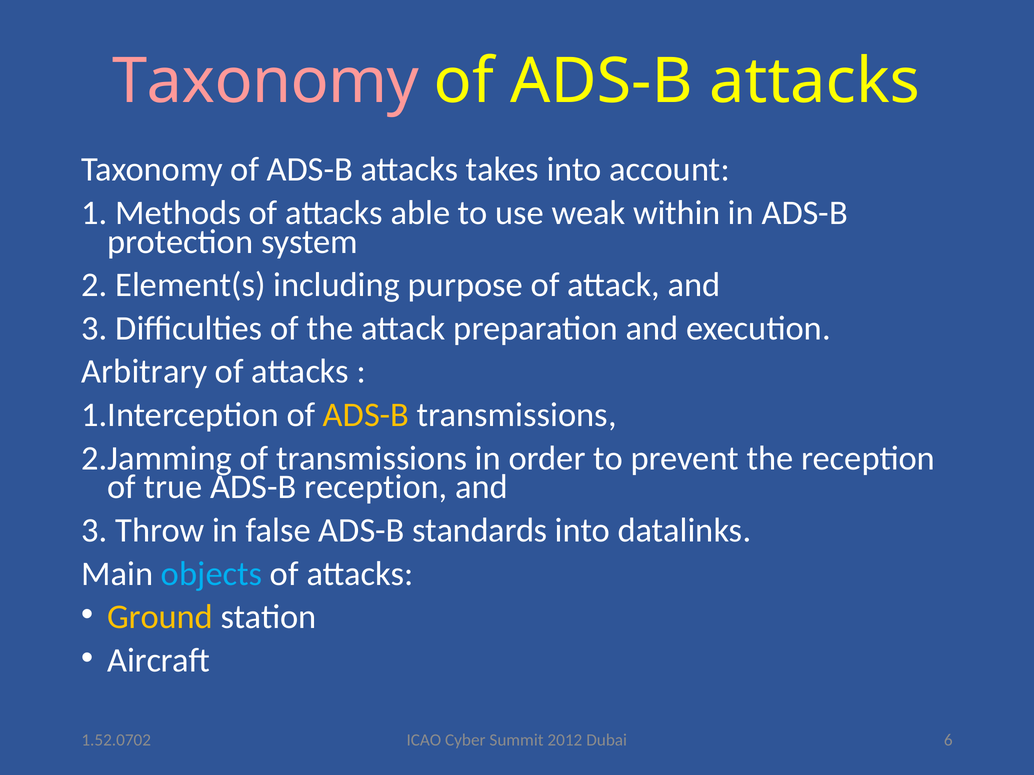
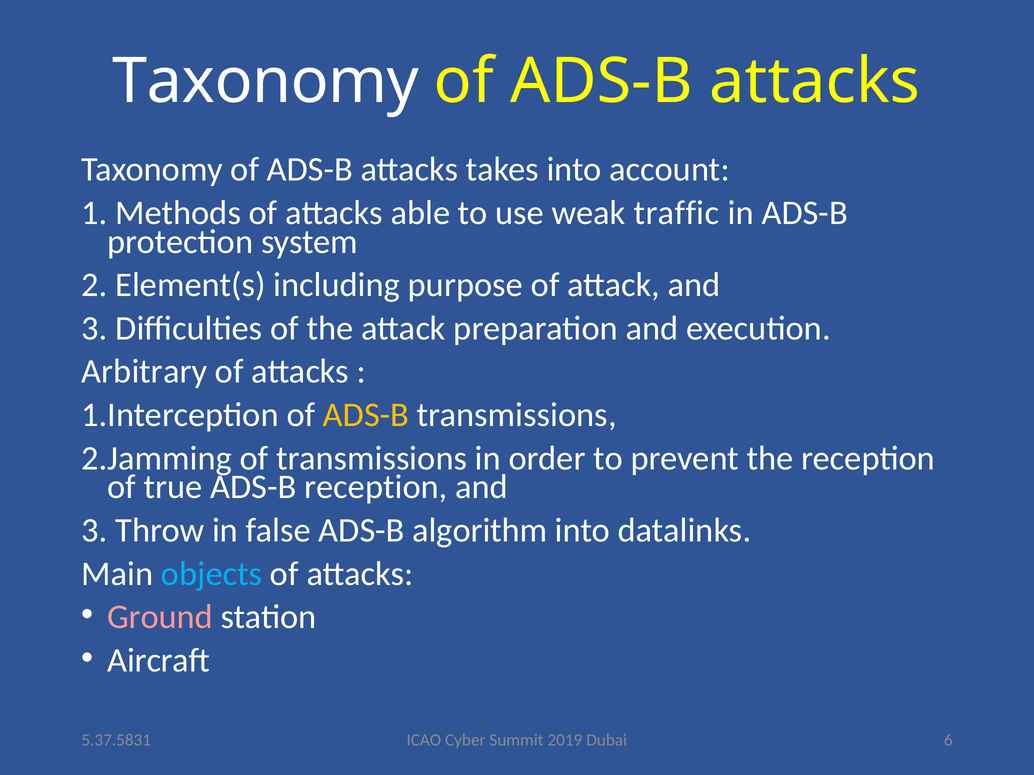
Taxonomy colour: pink -> white (266, 81)
within: within -> traffic (676, 213)
standards: standards -> algorithm (480, 531)
Ground colour: yellow -> pink (160, 617)
1.52.0702: 1.52.0702 -> 5.37.5831 (116, 741)
2012: 2012 -> 2019 (565, 741)
